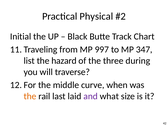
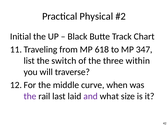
997: 997 -> 618 (102, 50)
hazard: hazard -> switch (64, 61)
during: during -> within (138, 61)
the colour: orange -> purple (30, 96)
